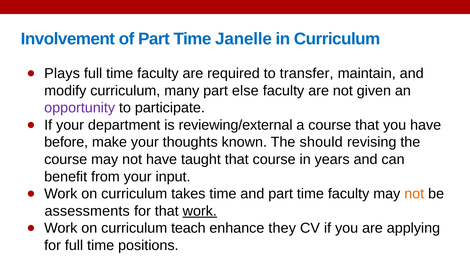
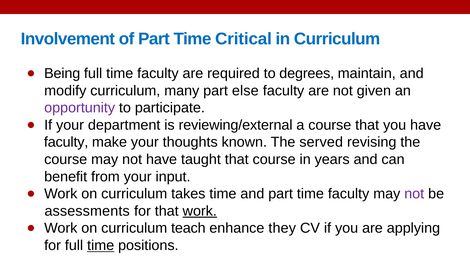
Janelle: Janelle -> Critical (244, 39)
Plays: Plays -> Being (62, 74)
transfer: transfer -> degrees (307, 74)
before: before -> faculty (66, 142)
should: should -> served (321, 142)
not colour: orange -> purple (414, 194)
time underline: none -> present (101, 246)
